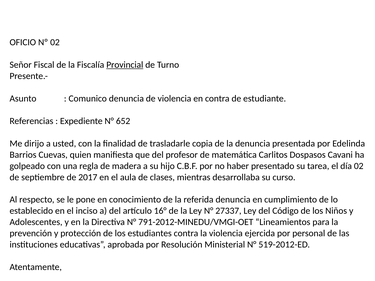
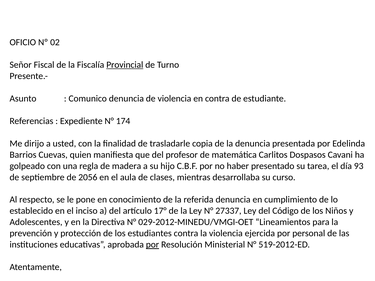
652: 652 -> 174 (123, 121)
día 02: 02 -> 93 (359, 166)
2017: 2017 -> 2056 (88, 177)
16°: 16° -> 17° (160, 211)
791-2012-MINEDU/VMGI-OET: 791-2012-MINEDU/VMGI-OET -> 029-2012-MINEDU/VMGI-OET (196, 222)
por underline: none -> present (152, 245)
